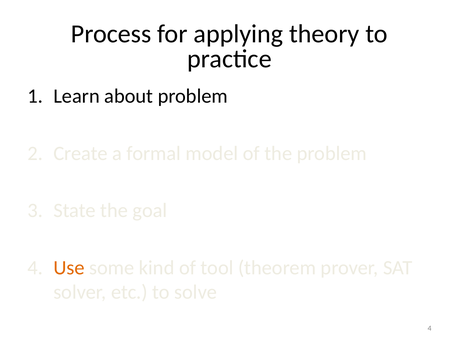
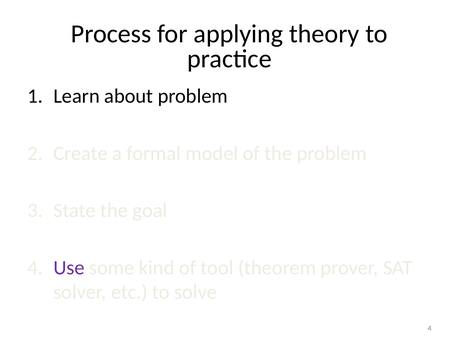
Use colour: orange -> purple (69, 268)
